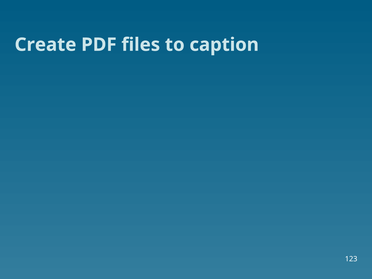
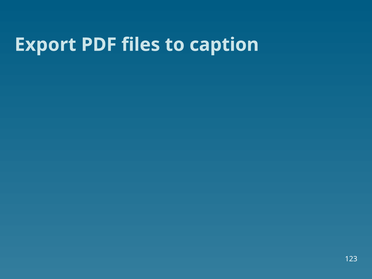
Create: Create -> Export (45, 45)
